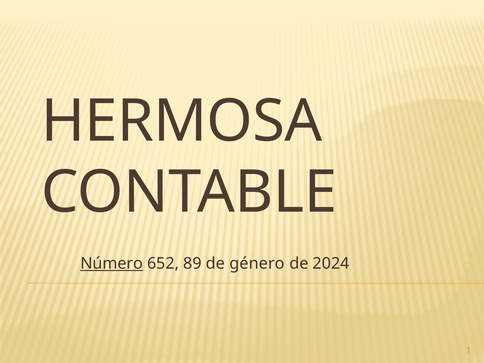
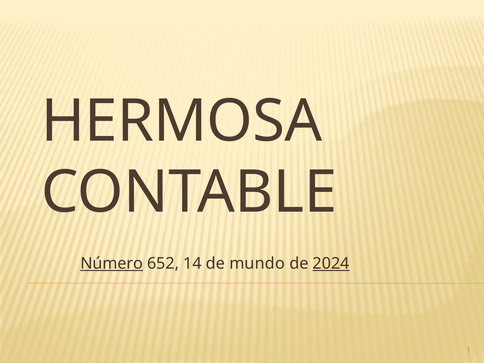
89: 89 -> 14 (192, 264)
género: género -> mundo (257, 264)
2024 underline: none -> present (331, 264)
